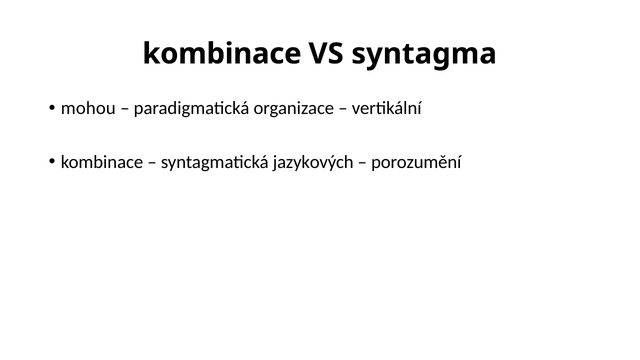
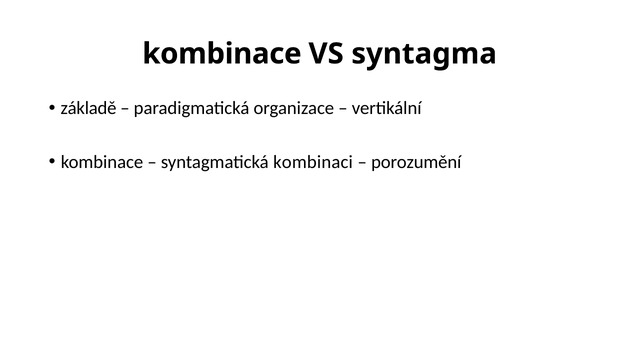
mohou: mohou -> základě (89, 108)
jazykových: jazykových -> kombinaci (313, 162)
